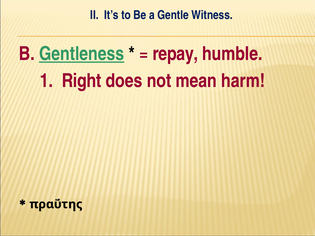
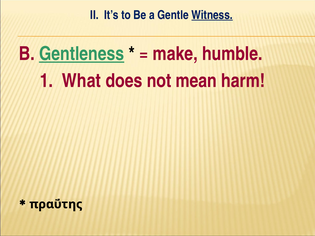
Witness underline: none -> present (212, 15)
repay: repay -> make (175, 54)
Right: Right -> What (81, 81)
